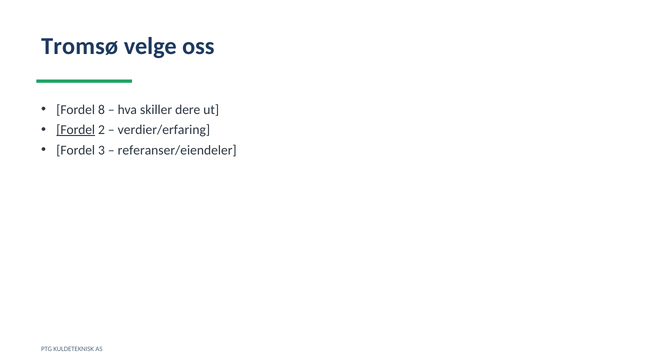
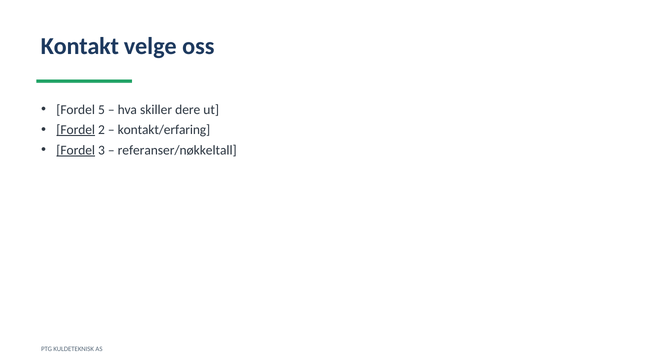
Tromsø: Tromsø -> Kontakt (80, 46)
8: 8 -> 5 (101, 110)
verdier/erfaring: verdier/erfaring -> kontakt/erfaring (164, 130)
Fordel underline: none -> present (76, 150)
referanser/eiendeler: referanser/eiendeler -> referanser/nøkkeltall (177, 150)
